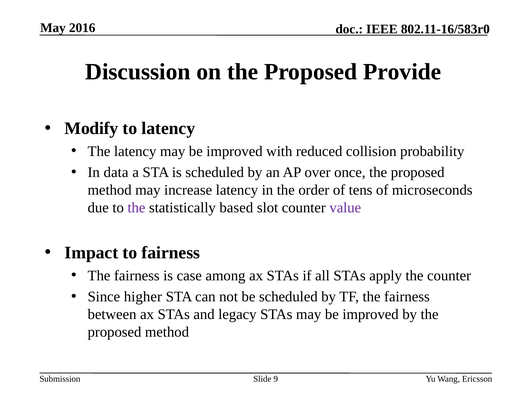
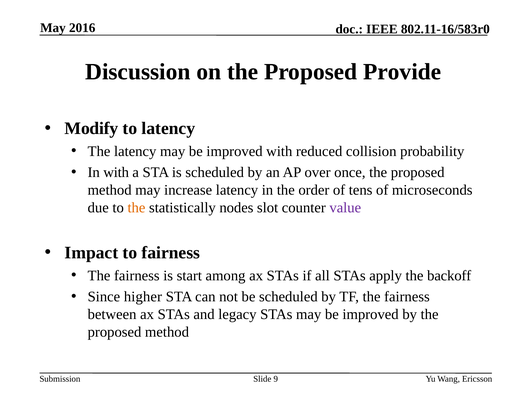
In data: data -> with (116, 173)
the colour: purple -> orange (136, 208)
based: based -> nodes (236, 208)
case: case -> start (189, 276)
the counter: counter -> backoff (449, 276)
